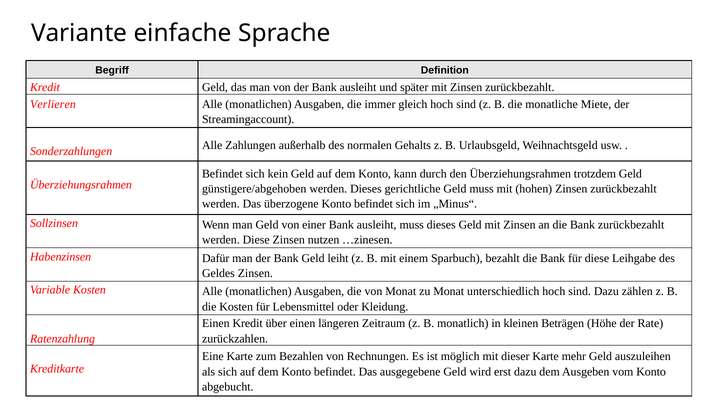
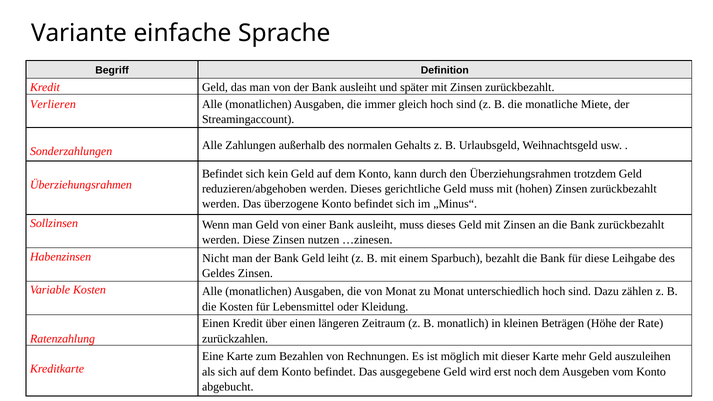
günstigere/abgehoben: günstigere/abgehoben -> reduzieren/abgehoben (254, 189)
Dafür: Dafür -> Nicht (216, 258)
erst dazu: dazu -> noch (525, 372)
